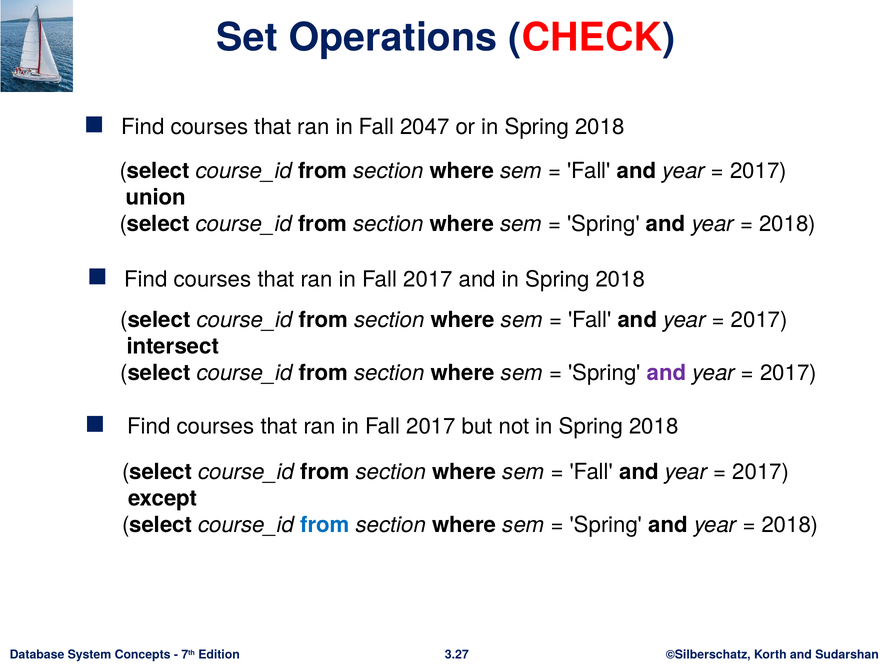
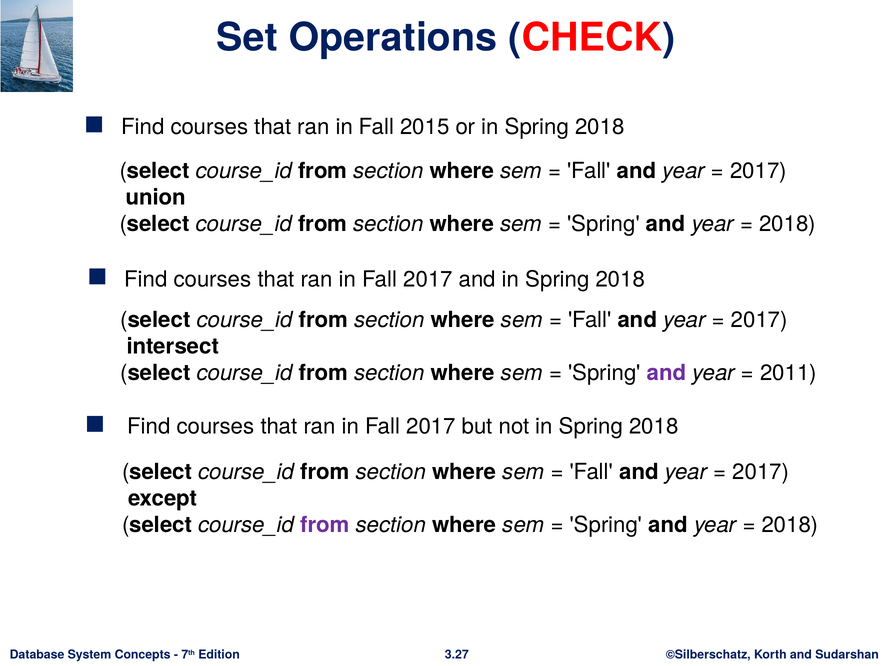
2047: 2047 -> 2015 (425, 127)
2017: 2017 -> 2011 (788, 373)
from colour: blue -> purple (325, 525)
